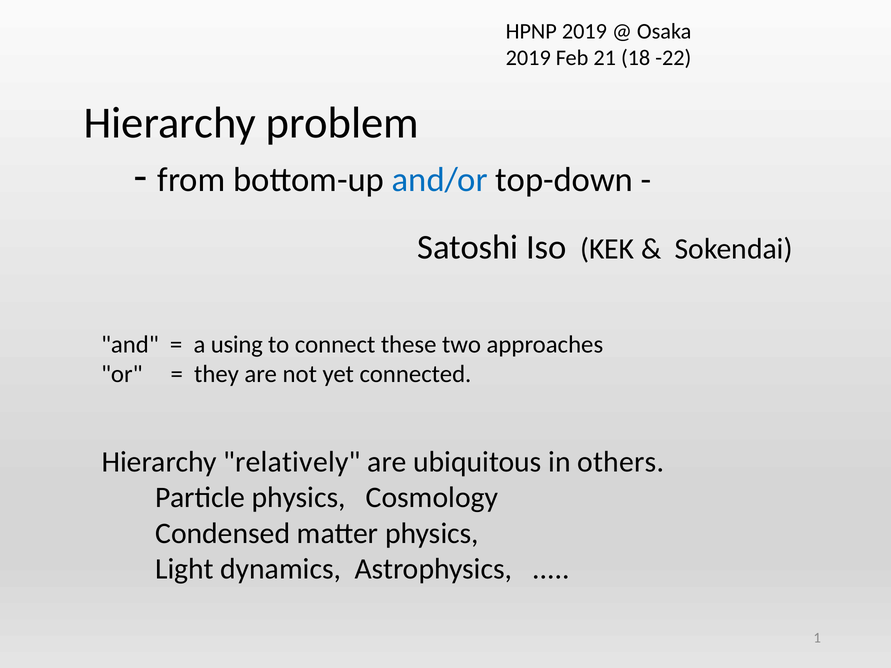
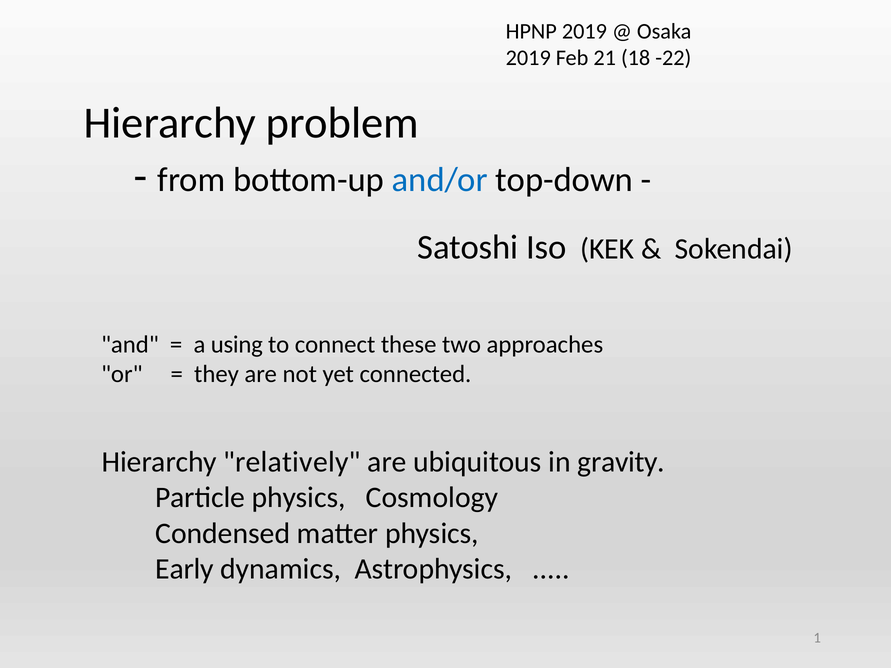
others: others -> gravity (621, 462)
Light: Light -> Early (185, 569)
